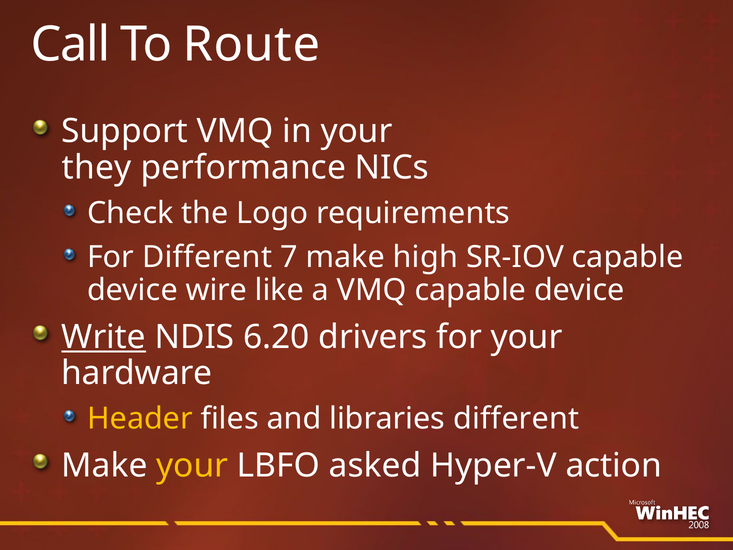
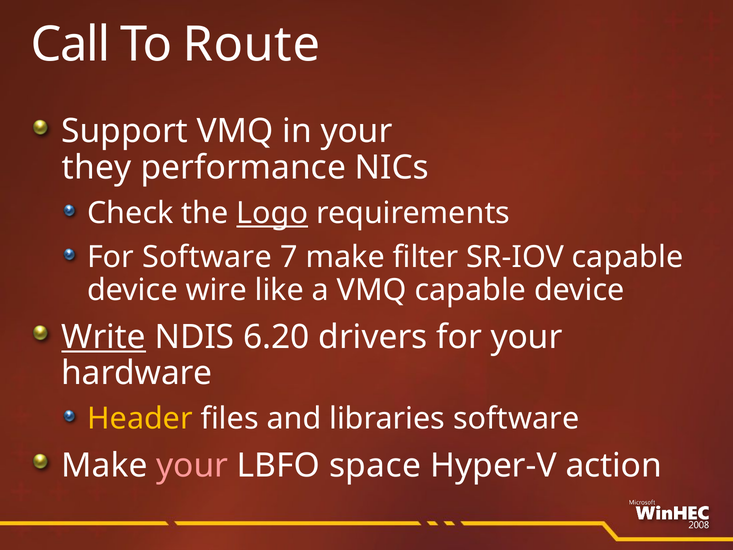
Logo underline: none -> present (272, 213)
For Different: Different -> Software (207, 257)
high: high -> filter (426, 257)
libraries different: different -> software (516, 419)
your colour: yellow -> pink (192, 465)
asked: asked -> space (375, 465)
